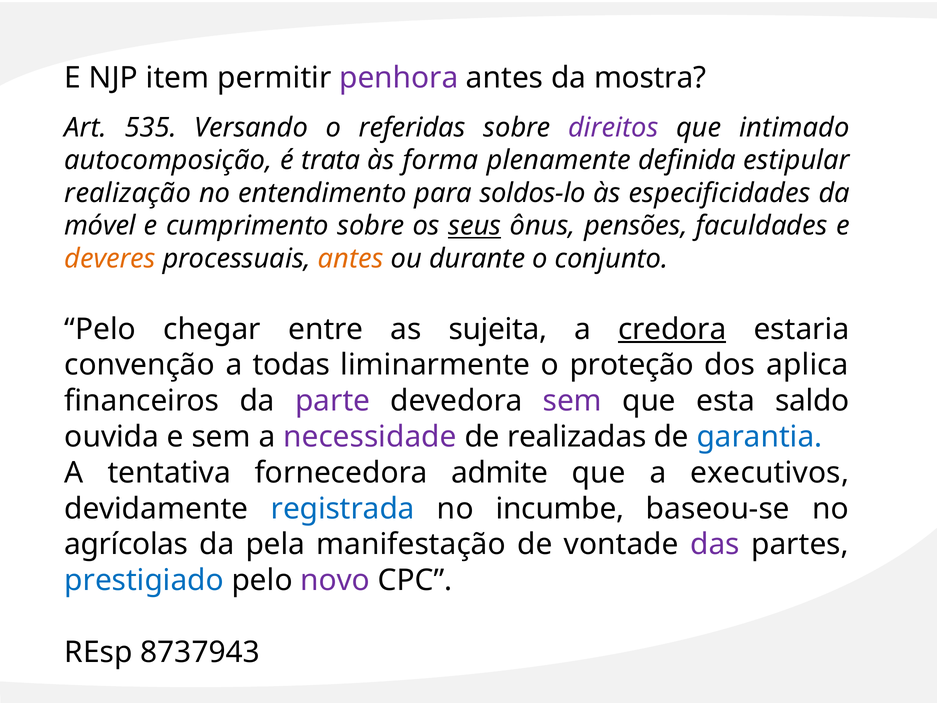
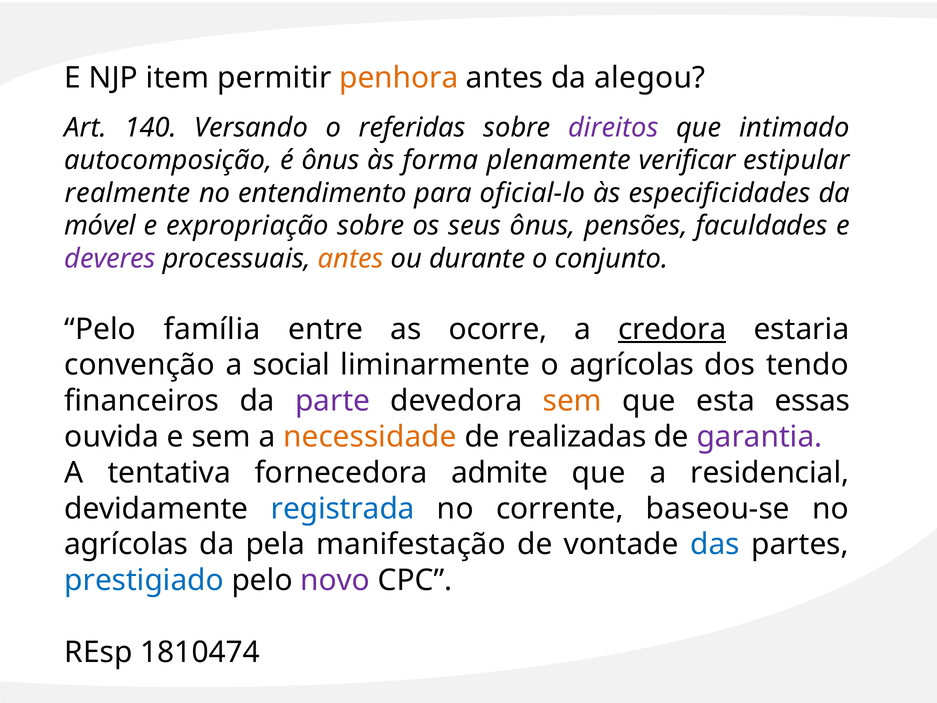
penhora colour: purple -> orange (399, 78)
mostra: mostra -> alegou (650, 78)
535: 535 -> 140 (151, 127)
é trata: trata -> ônus (331, 160)
definida: definida -> verificar (687, 160)
realização: realização -> realmente (128, 193)
soldos-lo: soldos-lo -> oficial-lo (532, 193)
cumprimento: cumprimento -> expropriação (247, 226)
seus underline: present -> none (475, 226)
deveres colour: orange -> purple (110, 259)
chegar: chegar -> família (212, 329)
sujeita: sujeita -> ocorre (498, 329)
todas: todas -> social (291, 365)
o proteção: proteção -> agrícolas (632, 365)
aplica: aplica -> tendo (807, 365)
sem colour: purple -> orange (572, 401)
saldo: saldo -> essas (812, 401)
necessidade colour: purple -> orange (370, 437)
garantia colour: blue -> purple (759, 437)
executivos: executivos -> residencial (770, 473)
incumbe: incumbe -> corrente (560, 509)
das colour: purple -> blue (715, 544)
8737943: 8737943 -> 1810474 (200, 652)
